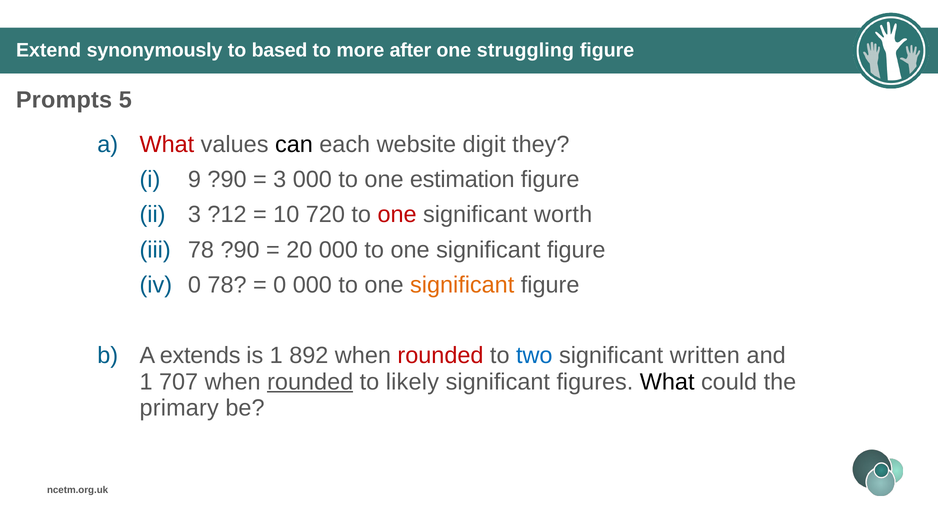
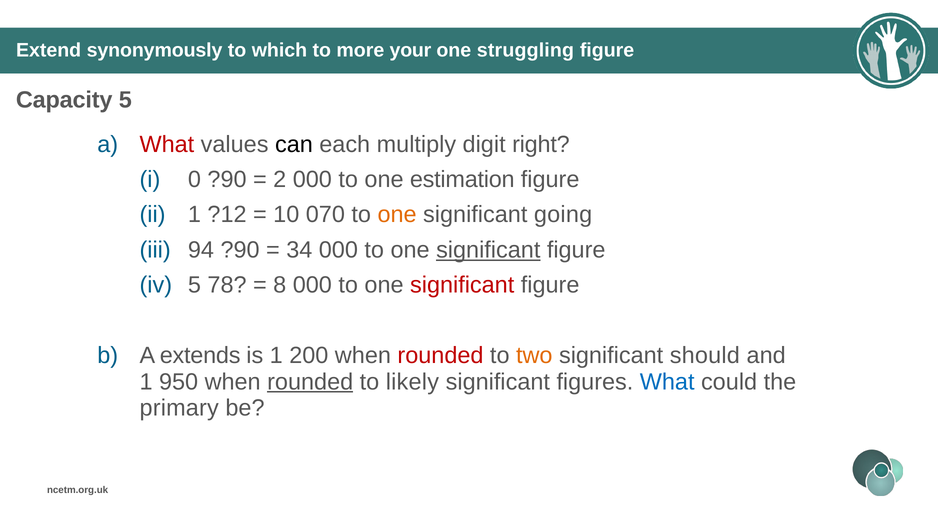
based: based -> which (279, 50)
after: after -> your (410, 50)
Prompts: Prompts -> Capacity (64, 100)
website: website -> multiply (416, 144)
they: they -> right (541, 144)
9: 9 -> 0 (194, 179)
3: 3 -> 2 (280, 179)
ii 3: 3 -> 1 (194, 215)
720: 720 -> 070 (325, 215)
one colour: red -> orange (397, 215)
worth: worth -> going (563, 215)
iii 78: 78 -> 94 (201, 250)
20: 20 -> 34 (299, 250)
significant underline: none -> present (488, 250)
iv 0: 0 -> 5 (194, 285)
0: 0 -> 8 (280, 285)
significant colour: orange -> red (462, 285)
892: 892 -> 200 (309, 355)
two colour: blue -> orange (534, 355)
written: written -> should (705, 355)
707: 707 -> 950 (179, 382)
What colour: black -> blue (667, 382)
